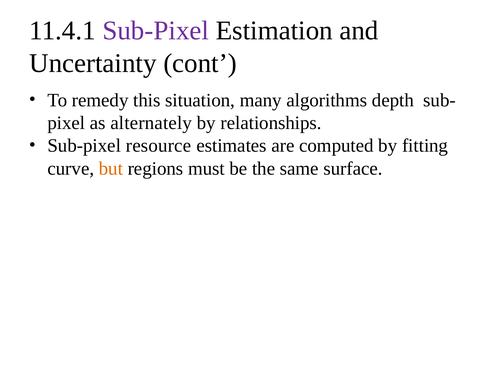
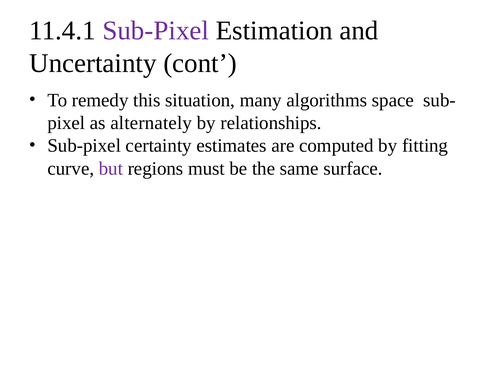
depth: depth -> space (393, 100)
resource: resource -> certainty (159, 146)
but colour: orange -> purple (111, 169)
